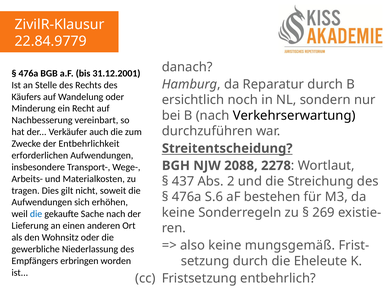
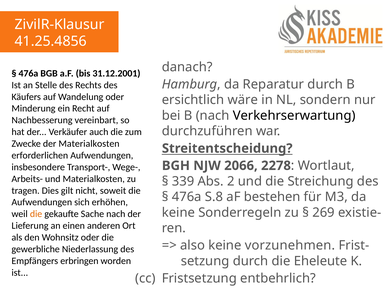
22.84.9779: 22.84.9779 -> 41.25.4856 (51, 41)
noch: noch -> wäre (243, 100)
der Entbehrlichkeit: Entbehrlichkeit -> Materialkosten (89, 144)
2088: 2088 -> 2066 (241, 166)
437: 437 -> 339 (183, 181)
S.6: S.6 -> S.8 (214, 197)
die colour: blue -> orange (36, 214)
mungsgemäß: mungsgemäß -> vorzunehmen (290, 246)
